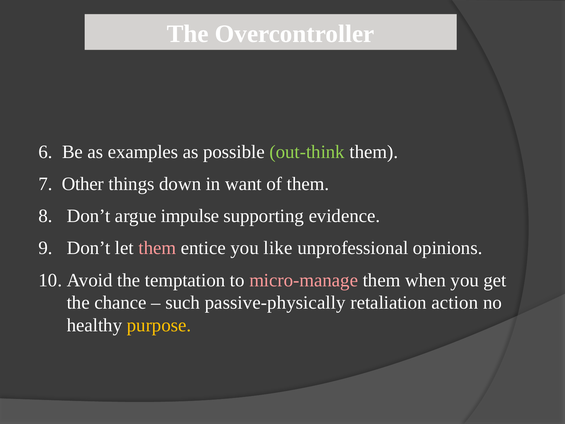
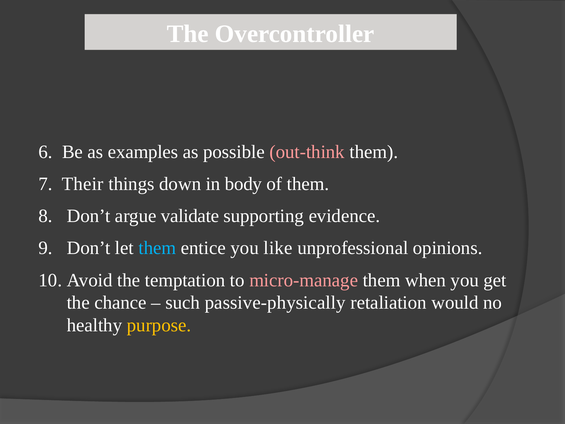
out-think colour: light green -> pink (307, 152)
Other: Other -> Their (83, 184)
want: want -> body (243, 184)
impulse: impulse -> validate (190, 216)
them colour: pink -> light blue (157, 248)
action: action -> would (455, 303)
